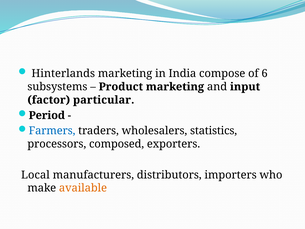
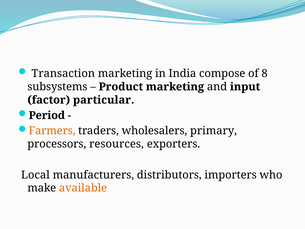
Hinterlands: Hinterlands -> Transaction (63, 73)
6: 6 -> 8 (265, 73)
Farmers colour: blue -> orange (52, 131)
statistics: statistics -> primary (214, 131)
composed: composed -> resources (116, 144)
